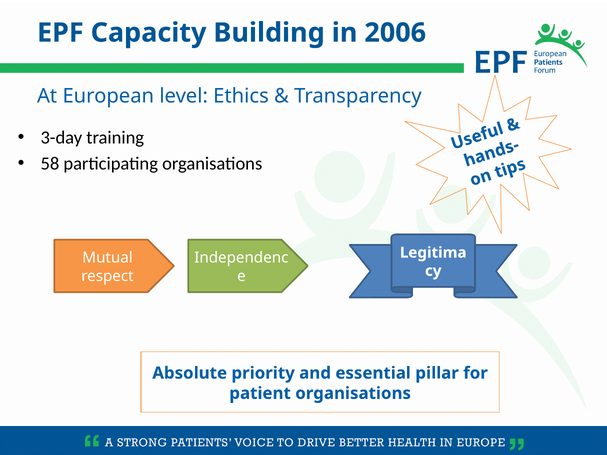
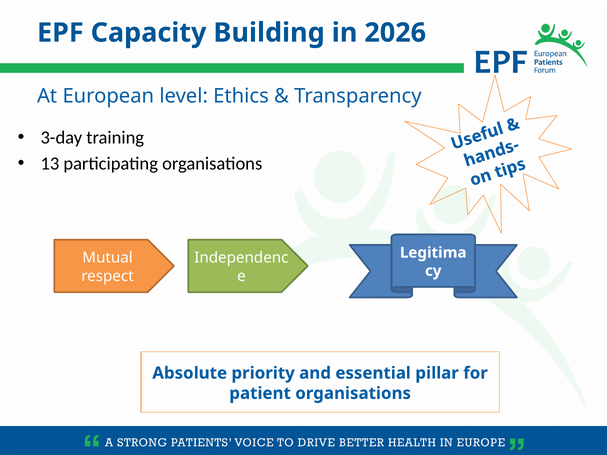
2006: 2006 -> 2026 (395, 33)
58: 58 -> 13 (50, 164)
